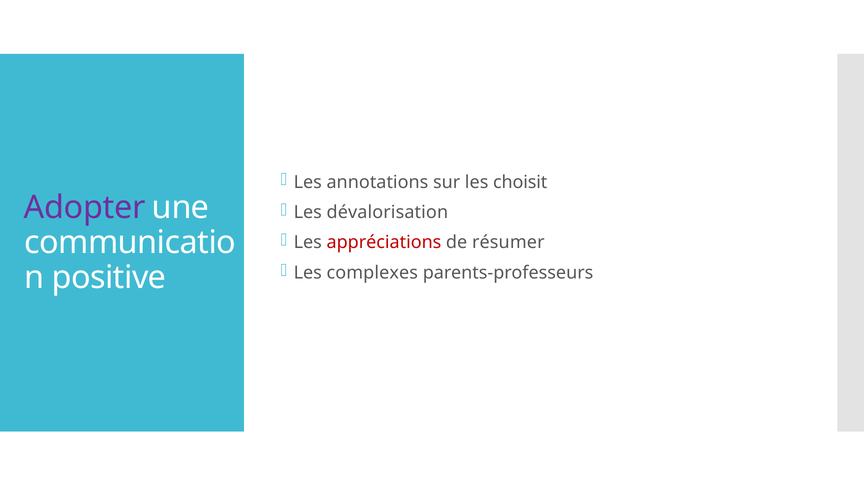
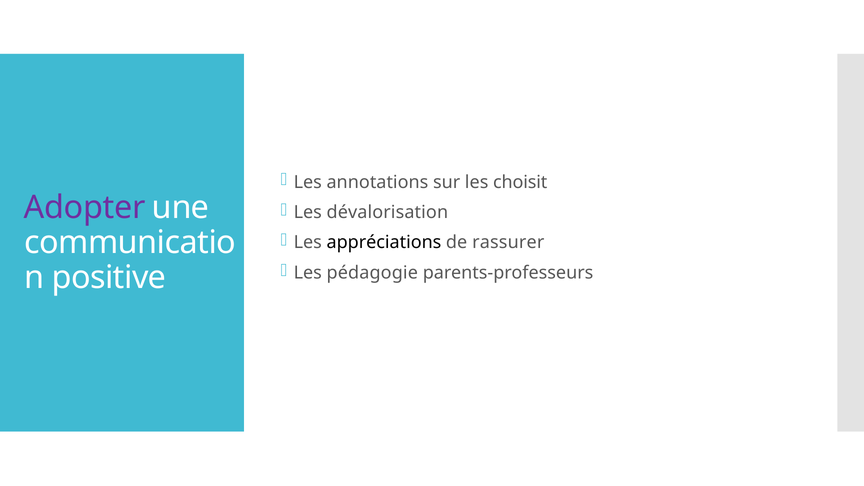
appréciations colour: red -> black (384, 243)
résumer: résumer -> rassurer (508, 243)
complexes: complexes -> pédagogie (372, 273)
